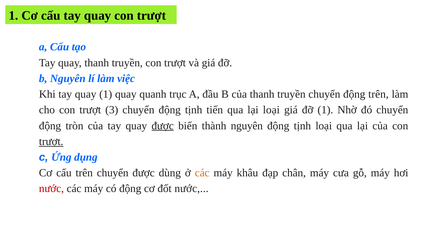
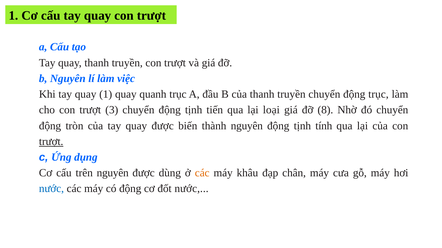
động trên: trên -> trục (378, 94)
đỡ 1: 1 -> 8 (325, 110)
được underline: present -> none (163, 126)
tịnh loại: loại -> tính (324, 126)
trên chuyển: chuyển -> nguyên (113, 173)
nước colour: red -> blue (51, 189)
